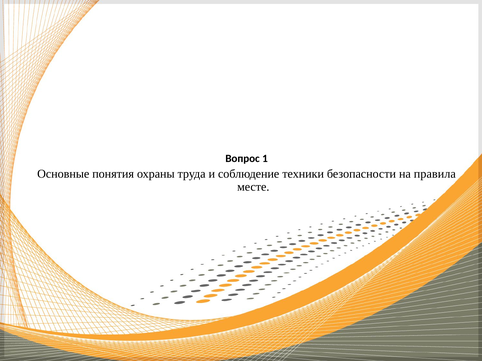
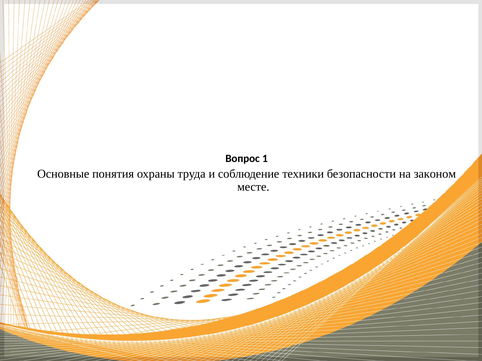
правила: правила -> законом (435, 174)
